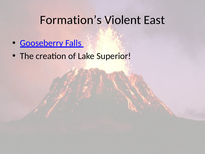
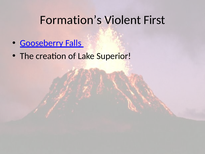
East: East -> First (154, 20)
